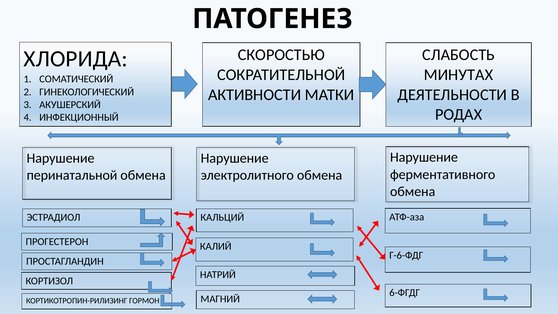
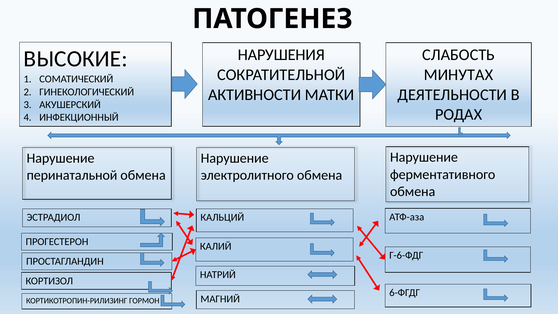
СКОРОСТЬЮ: СКОРОСТЬЮ -> НАРУШЕНИЯ (281, 55)
ХЛОРИДА: ХЛОРИДА -> ВЫСОКИЕ (76, 59)
